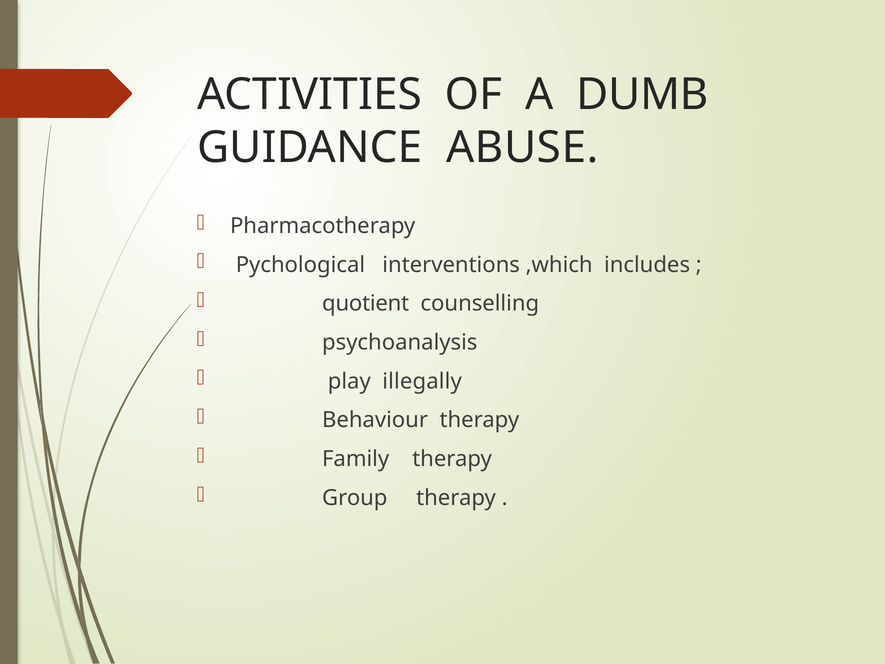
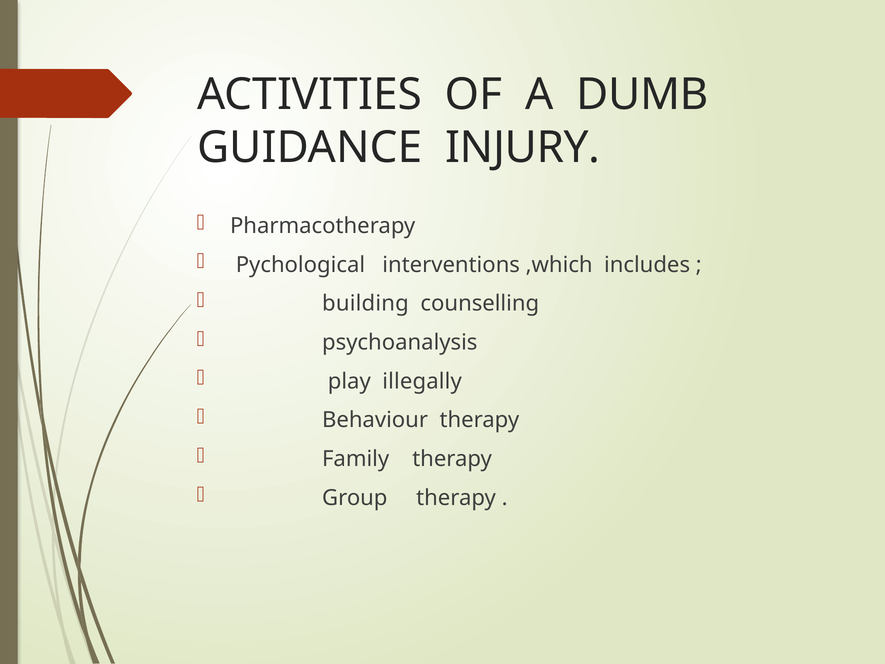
ABUSE: ABUSE -> INJURY (523, 148)
quotient: quotient -> building (365, 303)
